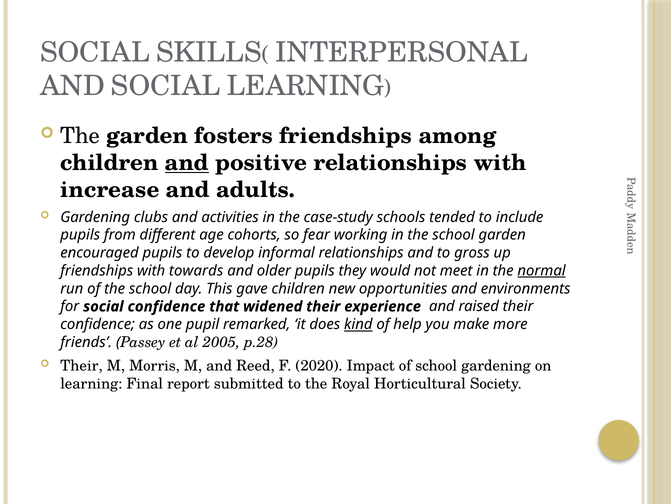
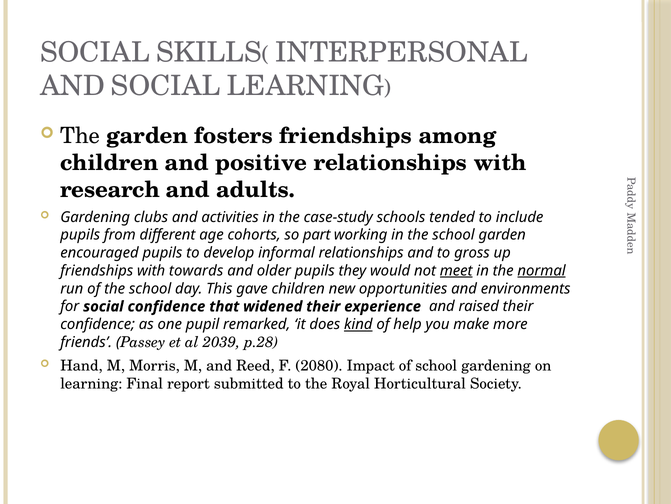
and underline: present -> none (187, 163)
increase: increase -> research (110, 189)
fear: fear -> part (317, 235)
meet underline: none -> present (456, 270)
2005: 2005 -> 2039 (221, 342)
Their: Their -> Hand (82, 365)
2020: 2020 -> 2080 (319, 365)
